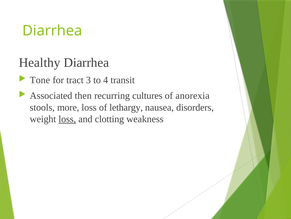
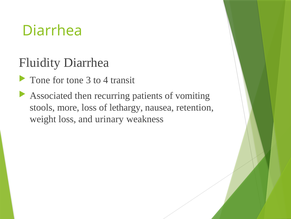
Healthy: Healthy -> Fluidity (40, 62)
for tract: tract -> tone (75, 80)
cultures: cultures -> patients (147, 95)
anorexia: anorexia -> vomiting (193, 95)
disorders: disorders -> retention (195, 107)
loss underline: present -> none (67, 119)
clotting: clotting -> urinary (109, 119)
